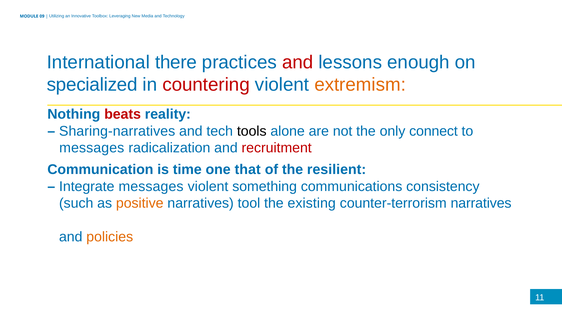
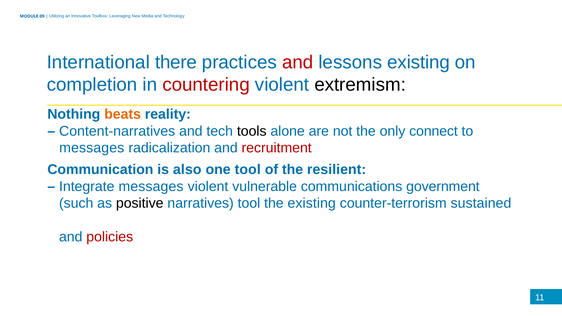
lessons enough: enough -> existing (419, 62)
specialized: specialized -> completion (92, 85)
extremism colour: orange -> black (360, 85)
beats colour: red -> orange (123, 114)
Sharing-narratives: Sharing-narratives -> Content-narratives (117, 131)
time: time -> also (187, 170)
one that: that -> tool (248, 170)
something: something -> vulnerable (265, 186)
consistency: consistency -> government (443, 186)
positive colour: orange -> black (140, 203)
counter-terrorism narratives: narratives -> sustained (481, 203)
policies colour: orange -> red (110, 237)
